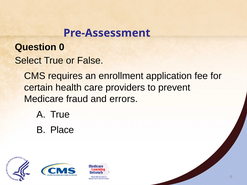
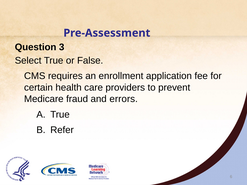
0: 0 -> 3 (62, 47)
Place: Place -> Refer (62, 130)
